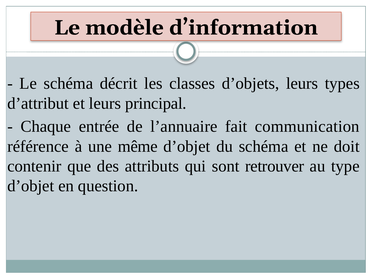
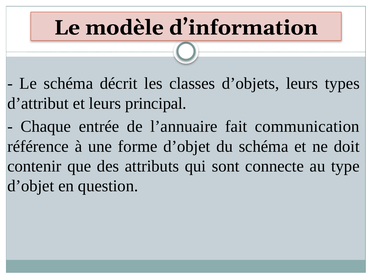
même: même -> forme (138, 146)
retrouver: retrouver -> connecte (275, 166)
